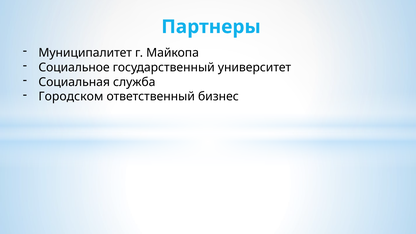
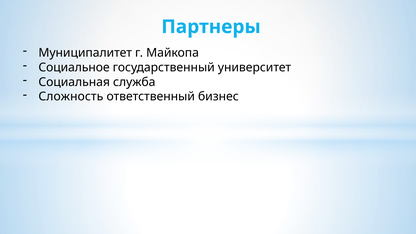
Городском: Городском -> Сложность (71, 97)
